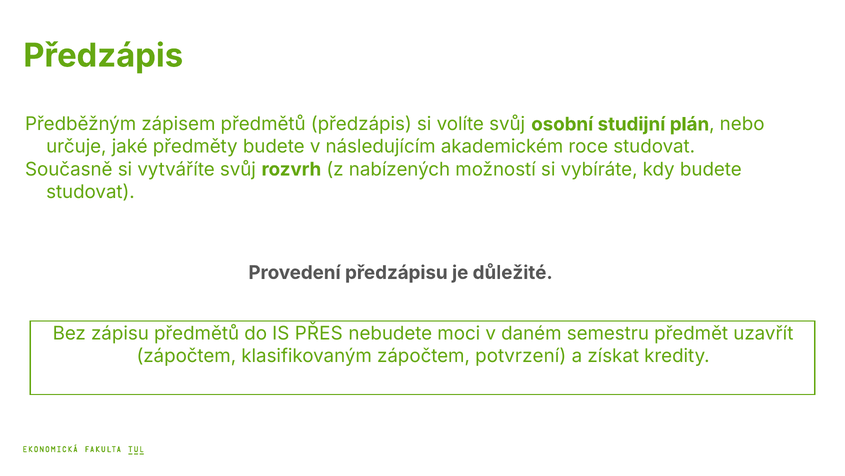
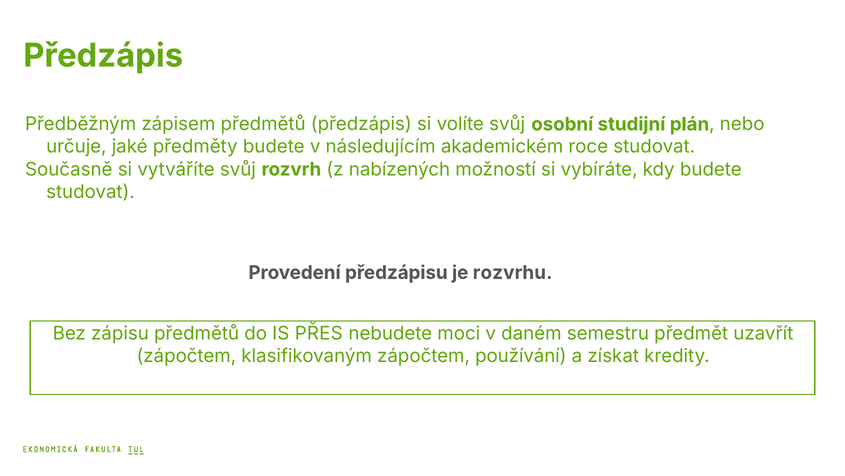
důležité: důležité -> rozvrhu (513, 272)
potvrzení: potvrzení -> používání (521, 356)
